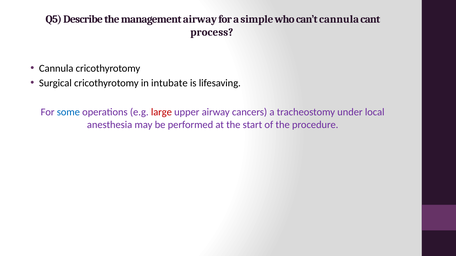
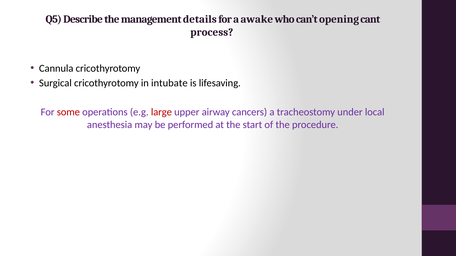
management airway: airway -> details (200, 19)
simple: simple -> awake (257, 19)
can’t cannula: cannula -> opening (339, 19)
some colour: blue -> red (68, 112)
